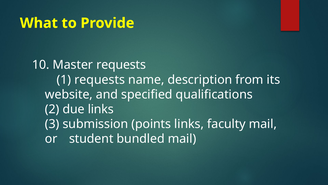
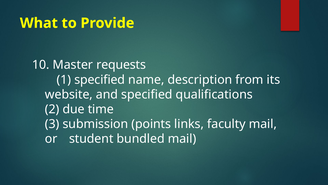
1 requests: requests -> specified (100, 79)
due links: links -> time (101, 109)
